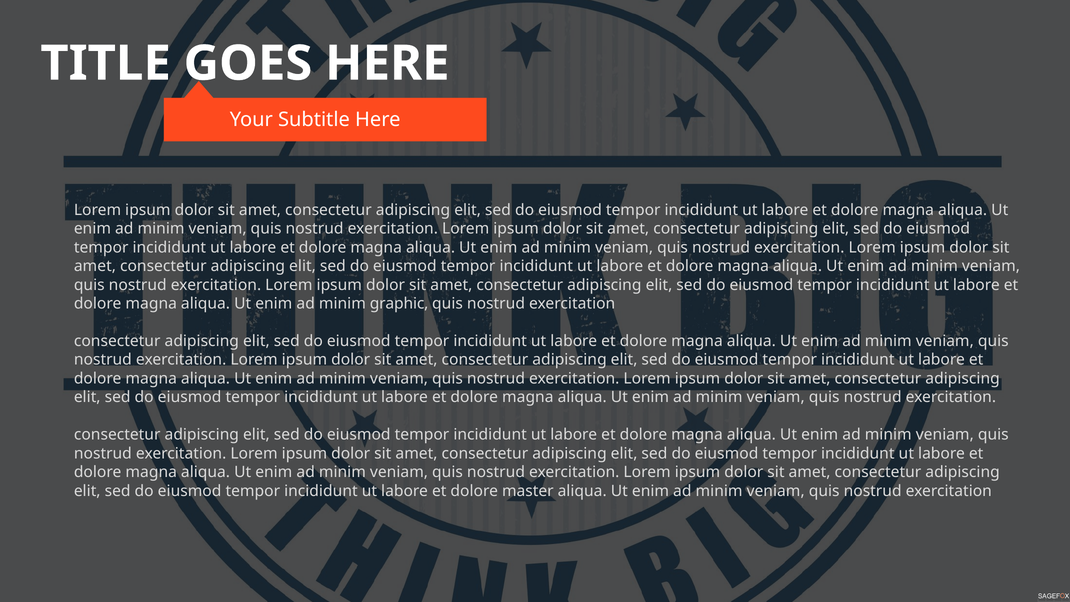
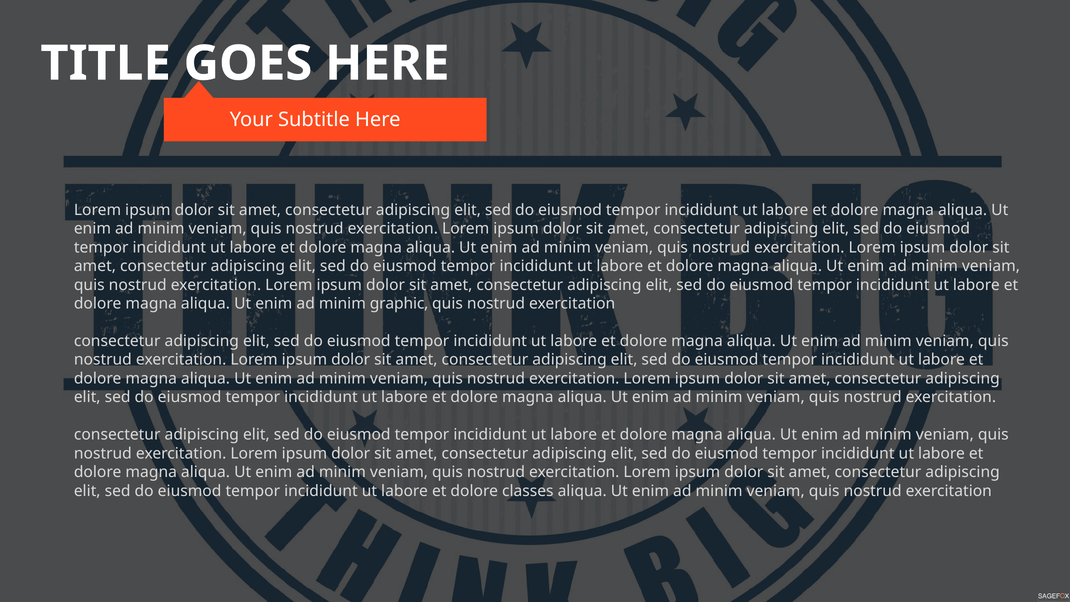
master: master -> classes (528, 491)
